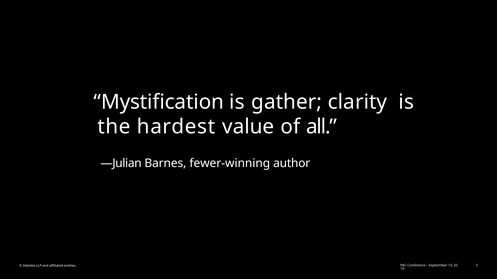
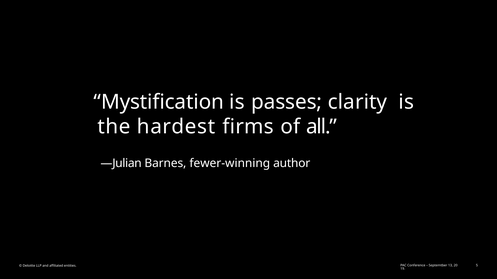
gather: gather -> passes (287, 102)
value: value -> firms (248, 127)
